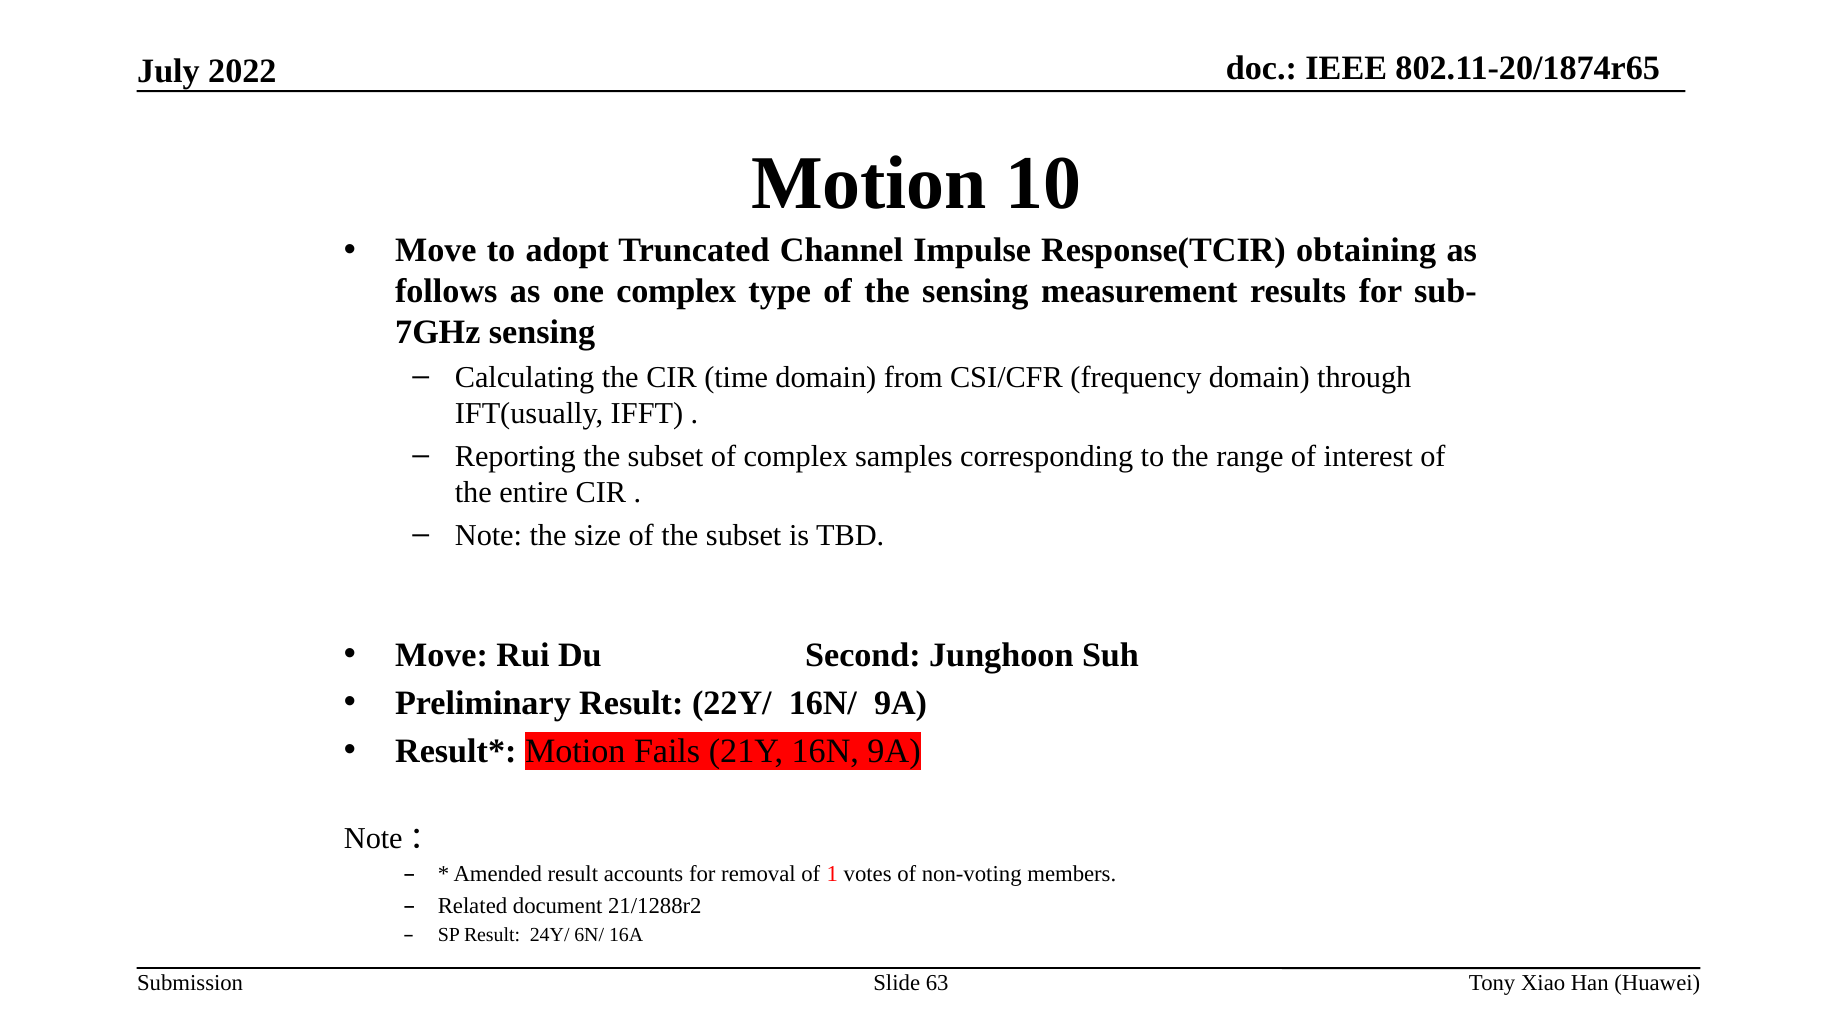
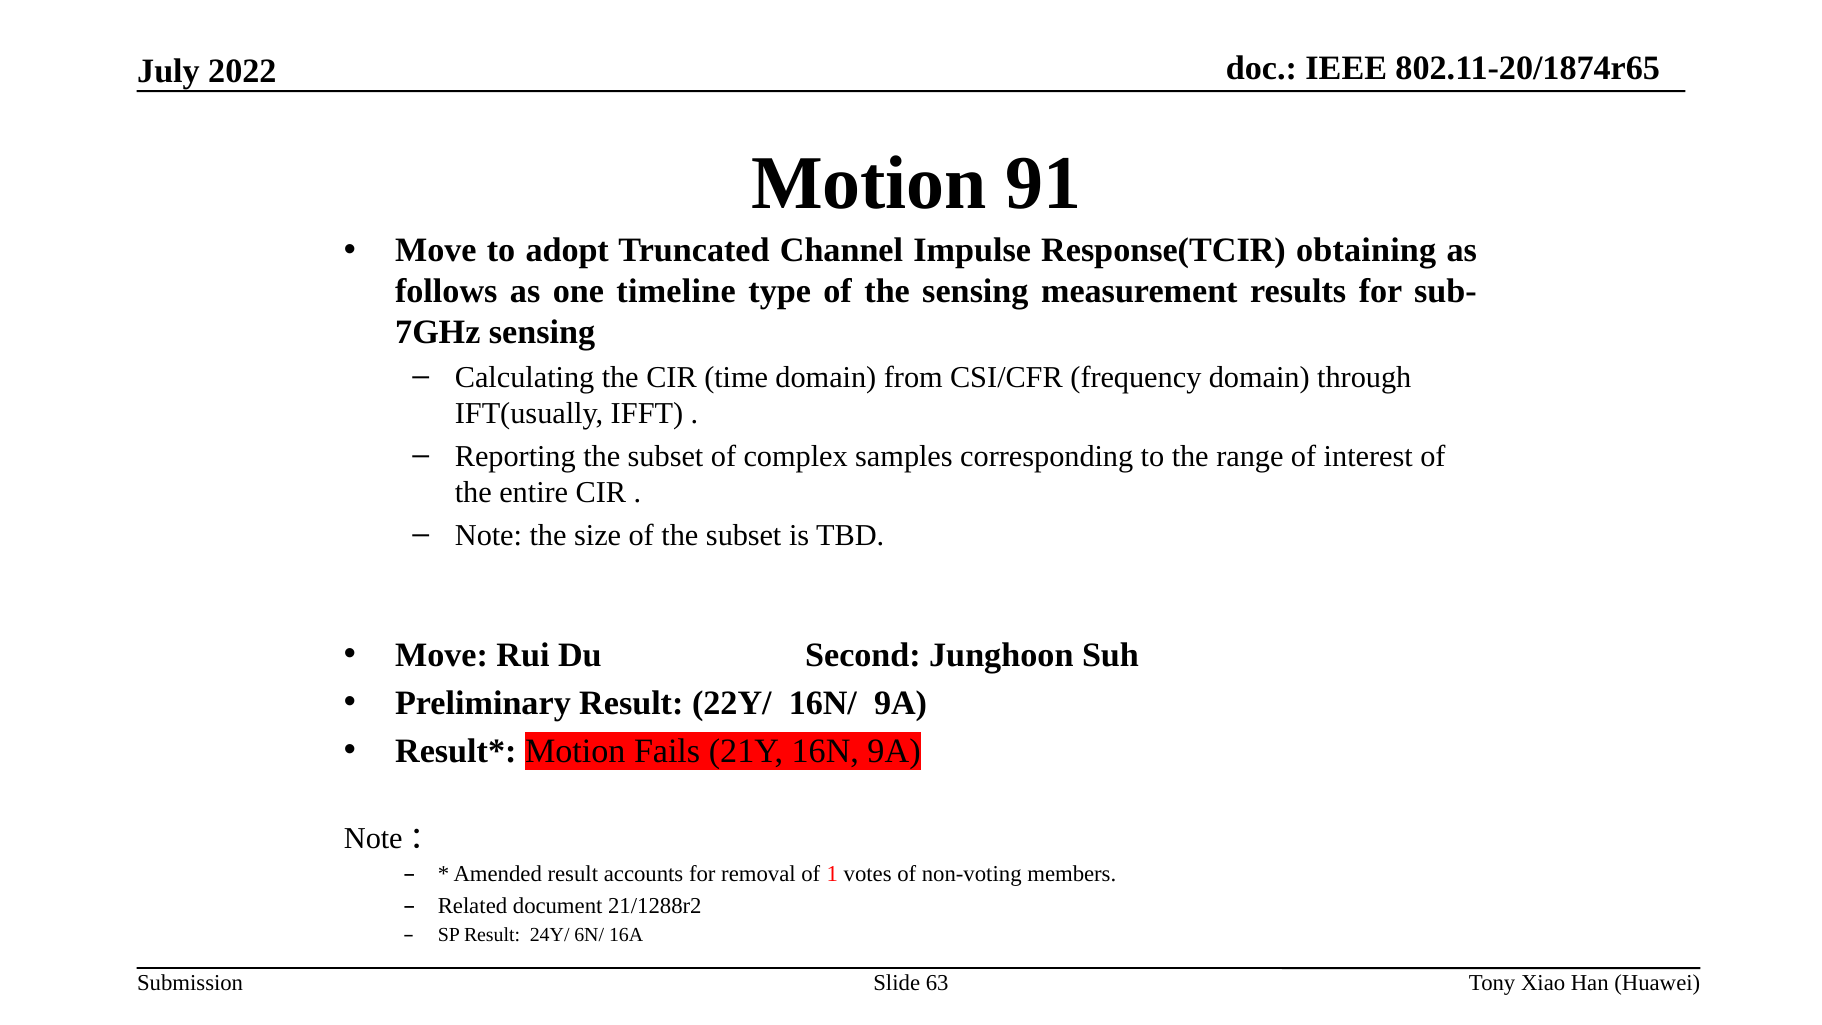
10: 10 -> 91 (1044, 183)
one complex: complex -> timeline (676, 292)
